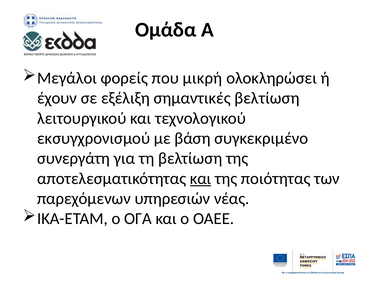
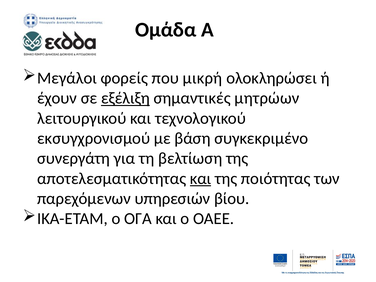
εξέλιξη underline: none -> present (125, 98)
σημαντικές βελτίωση: βελτίωση -> μητρώων (267, 98)
νέας: νέας -> βίου (232, 199)
